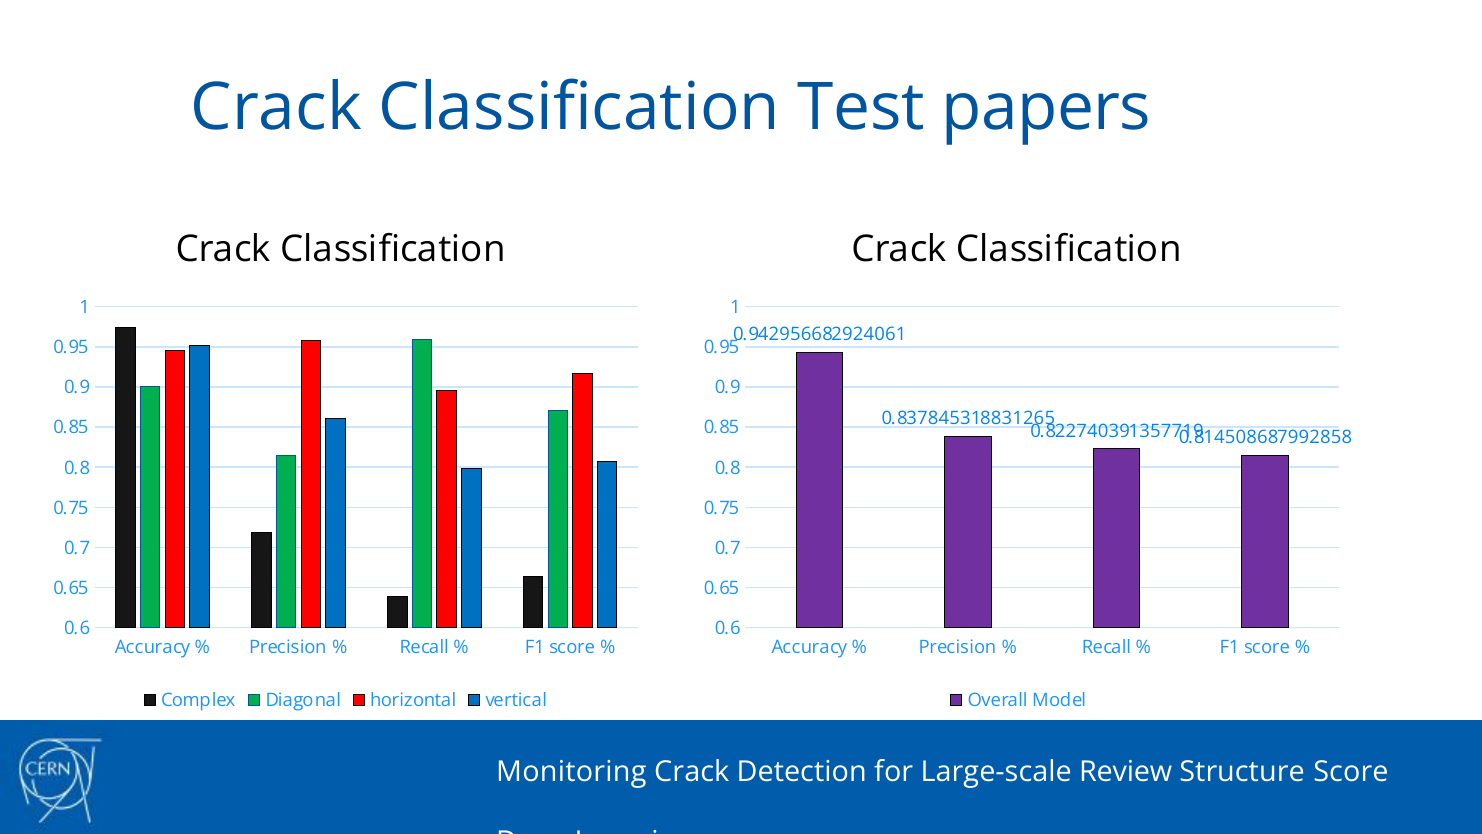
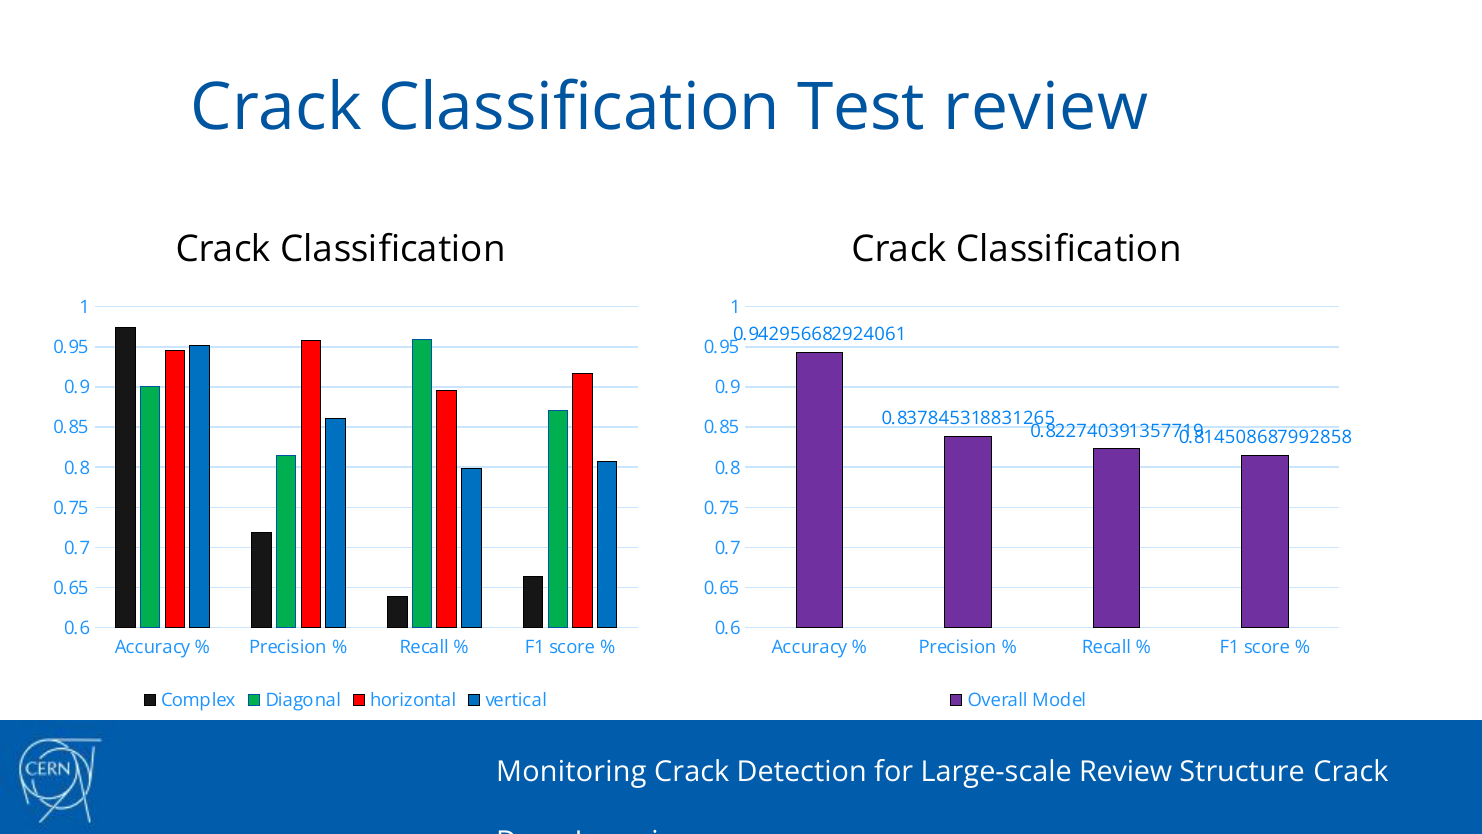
Test papers: papers -> review (1046, 107)
Structure Score: Score -> Crack (1351, 772)
